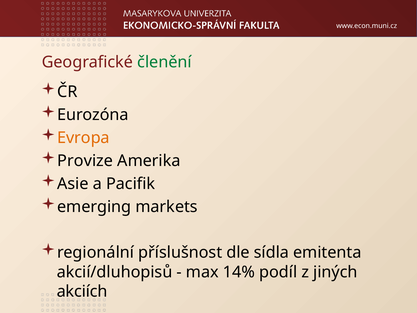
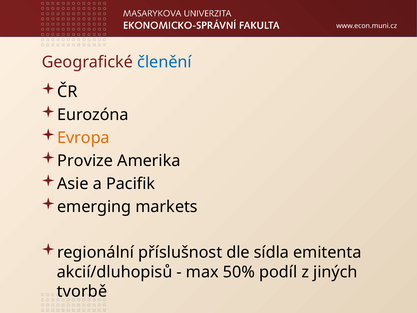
členění colour: green -> blue (164, 62)
14%: 14% -> 50% (239, 272)
akciích: akciích -> tvorbě (82, 291)
